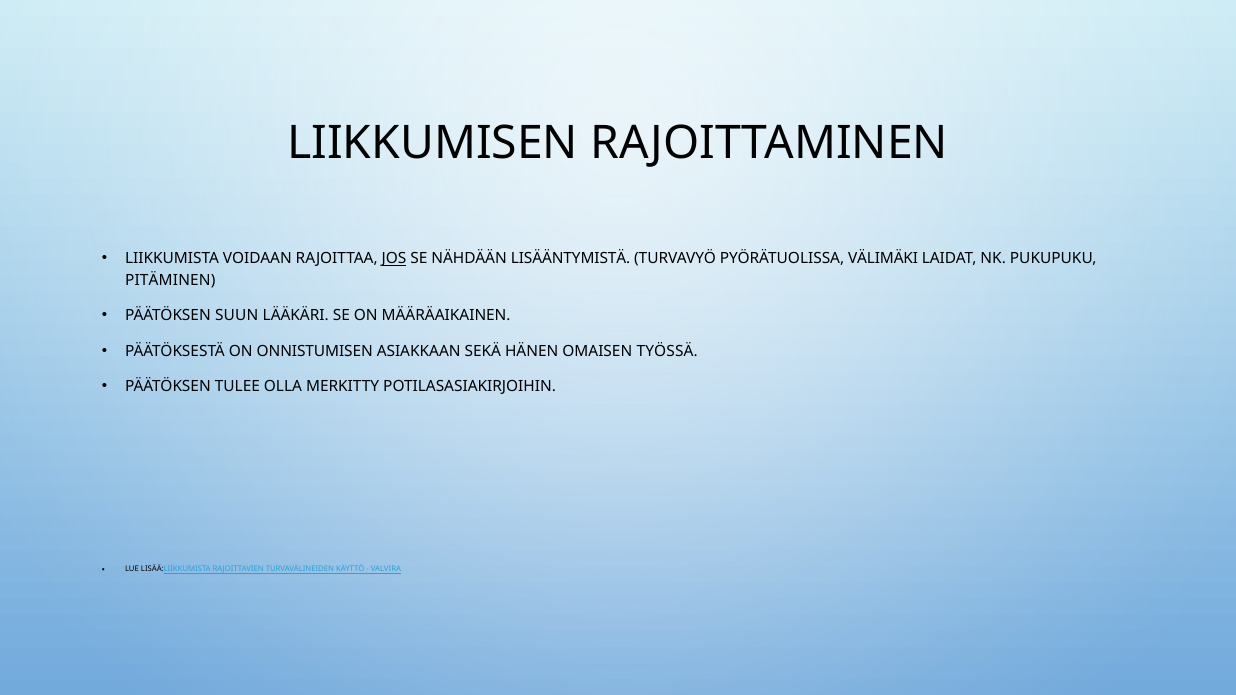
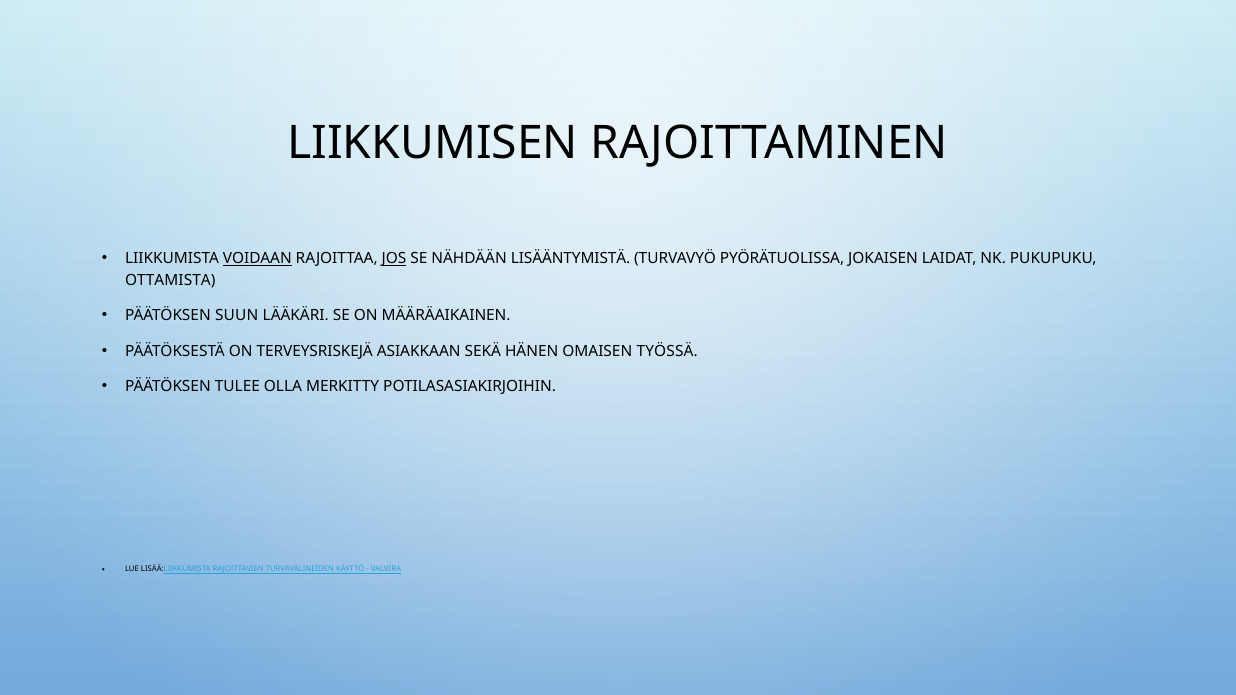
VOIDAAN underline: none -> present (257, 259)
VÄLIMÄKI: VÄLIMÄKI -> JOKAISEN (883, 259)
PITÄMINEN: PITÄMINEN -> OTTAMISTA (170, 281)
ONNISTUMISEN: ONNISTUMISEN -> TERVEYSRISKEJÄ (315, 351)
